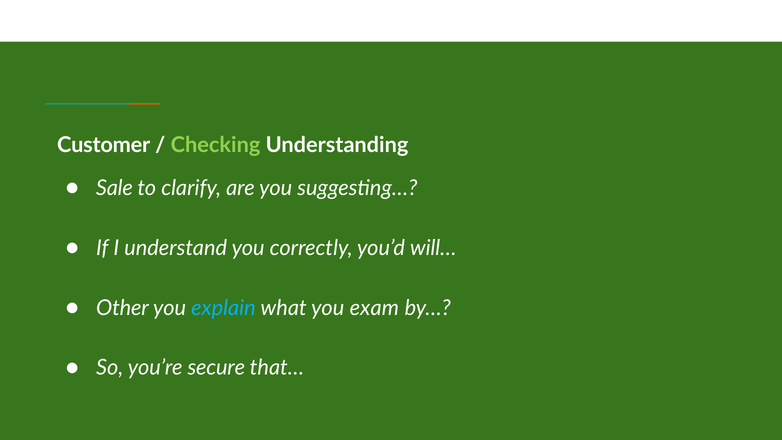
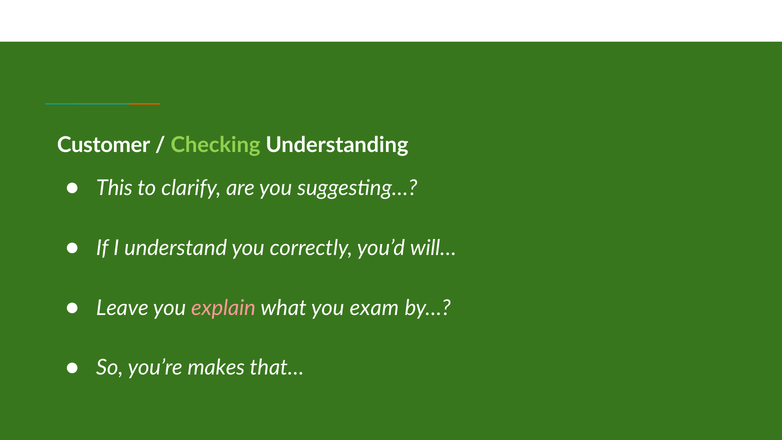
Sale: Sale -> This (114, 188)
Other: Other -> Leave (122, 308)
explain colour: light blue -> pink (223, 308)
secure: secure -> makes (216, 368)
